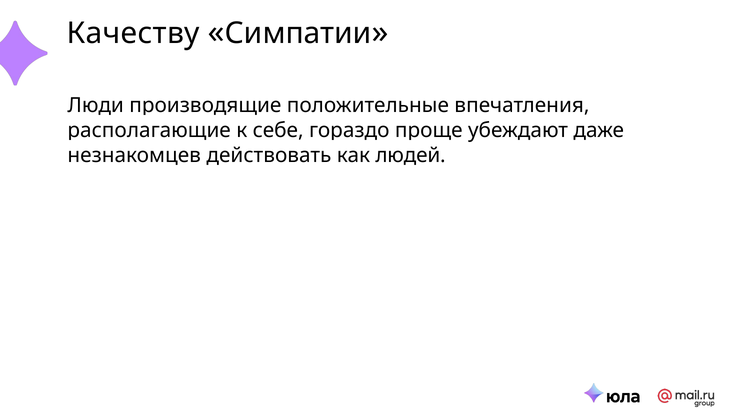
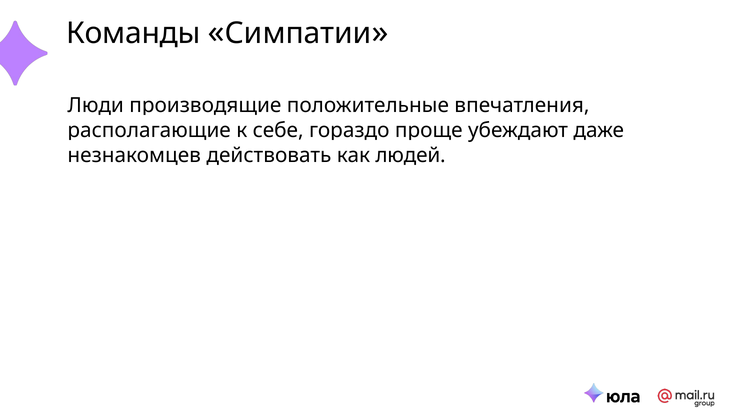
Качеству: Качеству -> Команды (134, 33)
